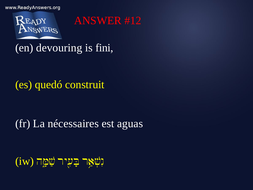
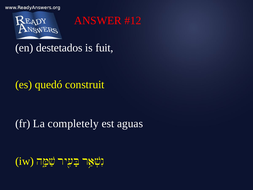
devouring: devouring -> destetados (59, 48)
fini: fini -> fuit (104, 48)
nécessaires: nécessaires -> completely (73, 123)
